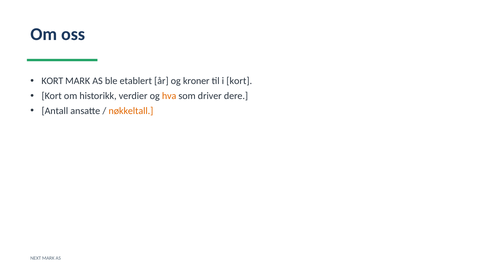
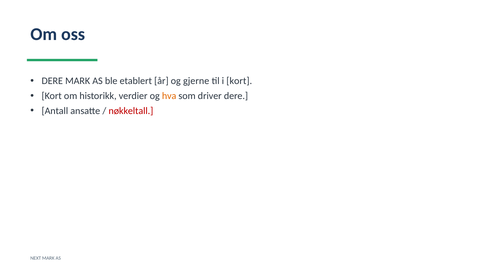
KORT: KORT -> DERE (52, 81)
kroner: kroner -> gjerne (196, 81)
nøkkeltall colour: orange -> red (131, 111)
